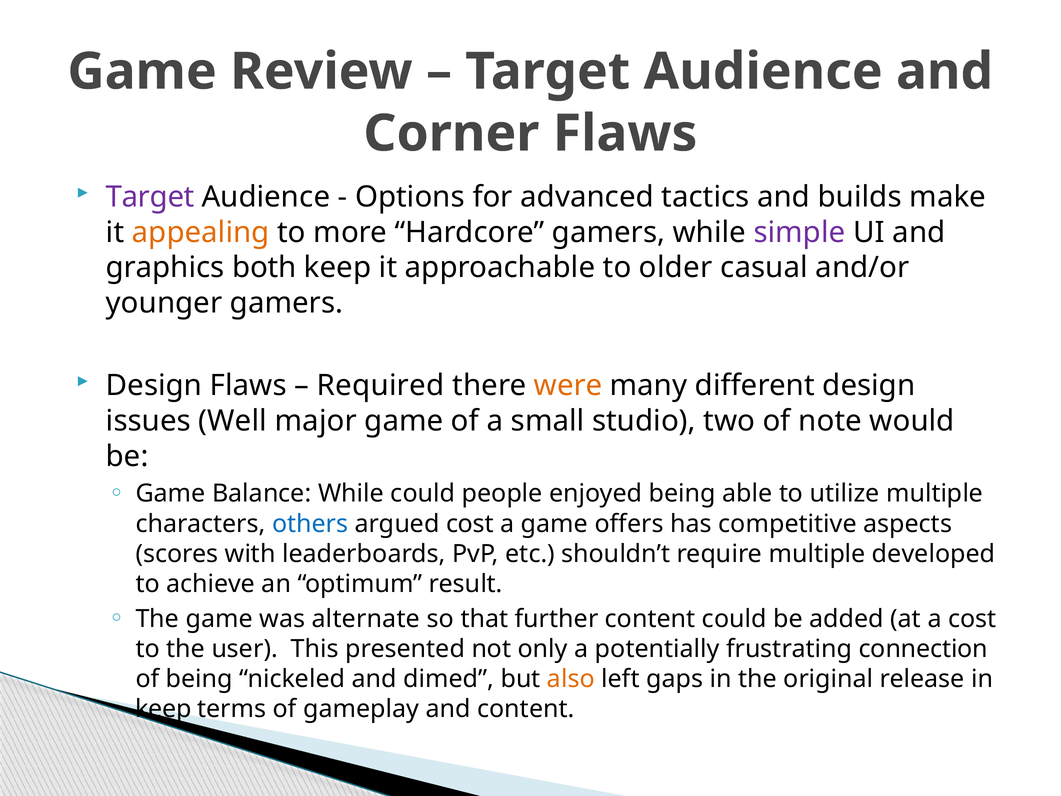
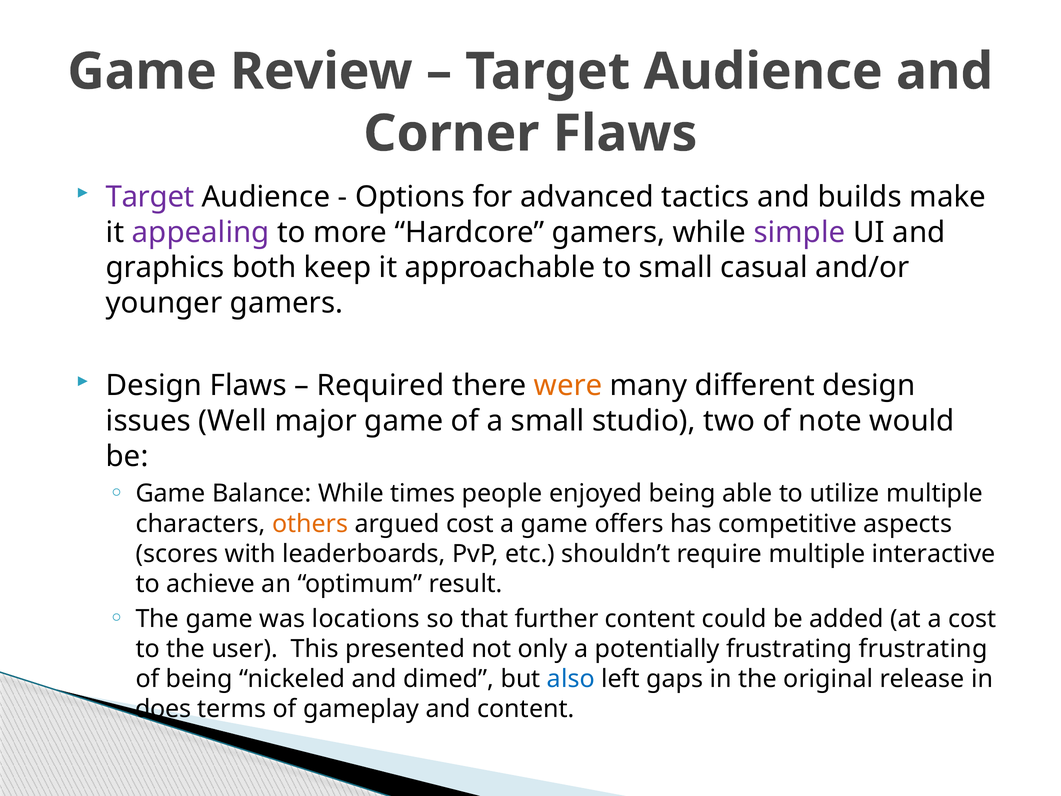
appealing colour: orange -> purple (201, 232)
to older: older -> small (676, 268)
While could: could -> times (423, 493)
others colour: blue -> orange (310, 524)
developed: developed -> interactive (934, 554)
alternate: alternate -> locations (366, 619)
frustrating connection: connection -> frustrating (923, 649)
also colour: orange -> blue (571, 679)
keep: keep -> does (163, 709)
